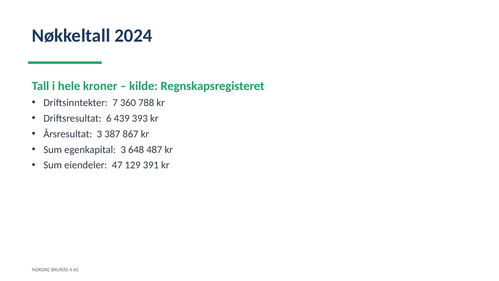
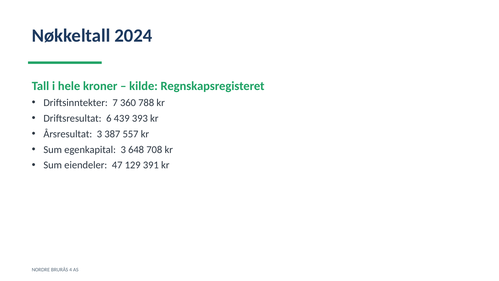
867: 867 -> 557 (131, 134)
487: 487 -> 708 (154, 149)
